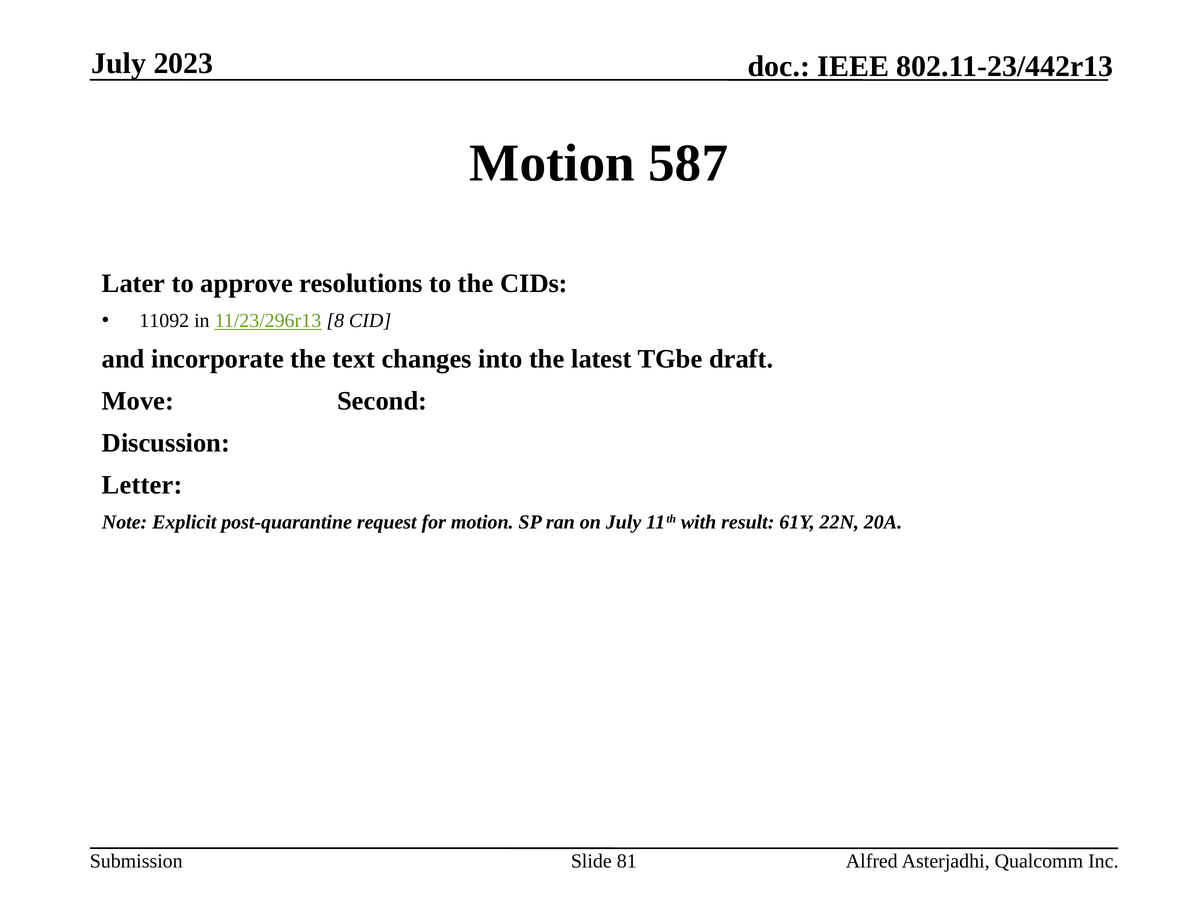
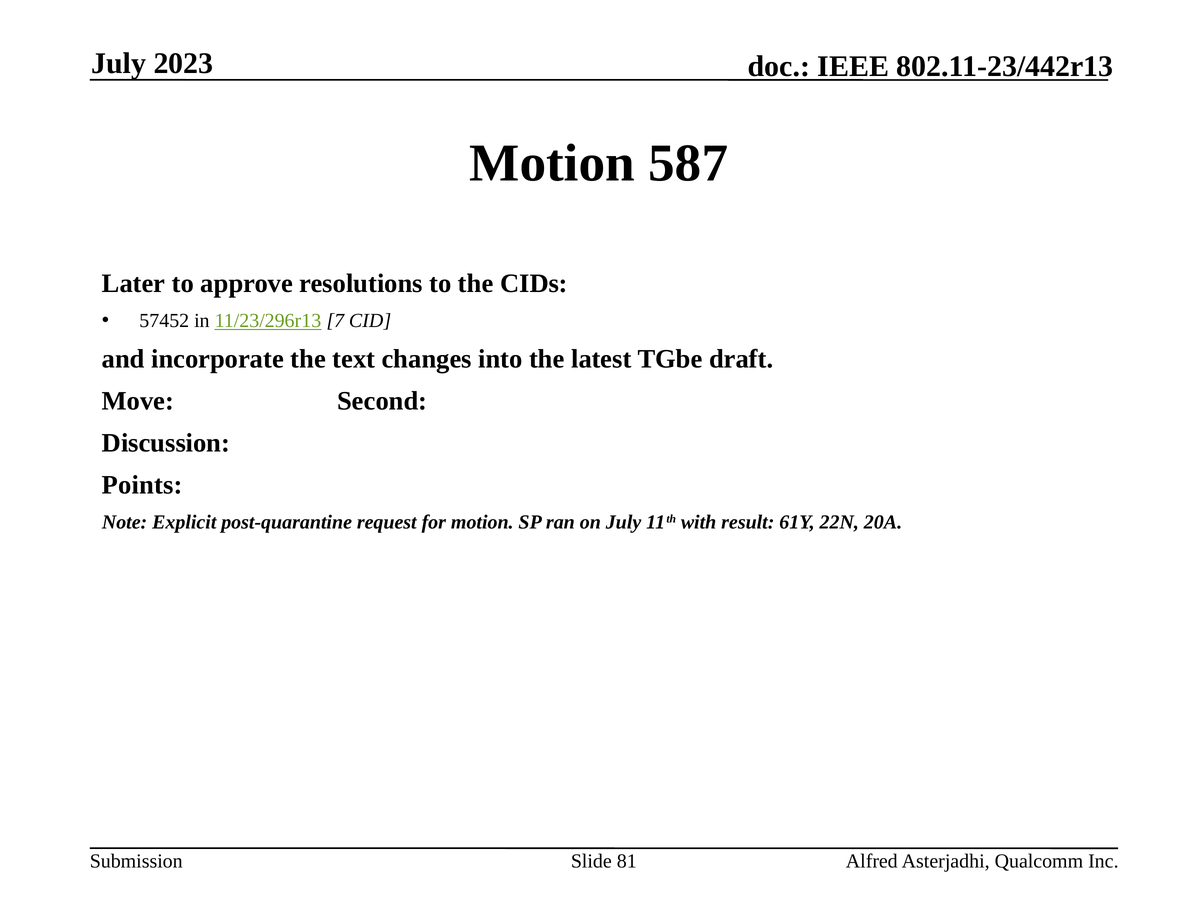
11092: 11092 -> 57452 (164, 321)
8: 8 -> 7 (335, 321)
Letter: Letter -> Points (142, 485)
